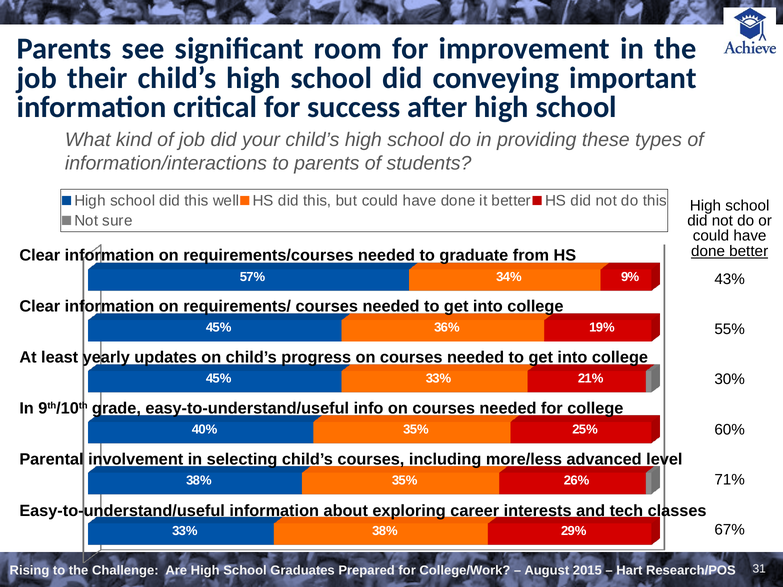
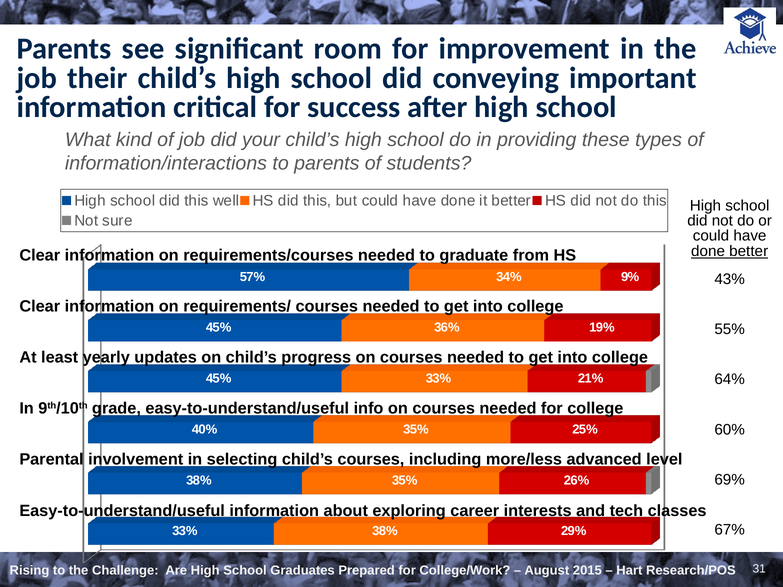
30%: 30% -> 64% (730, 380)
71%: 71% -> 69% (730, 480)
